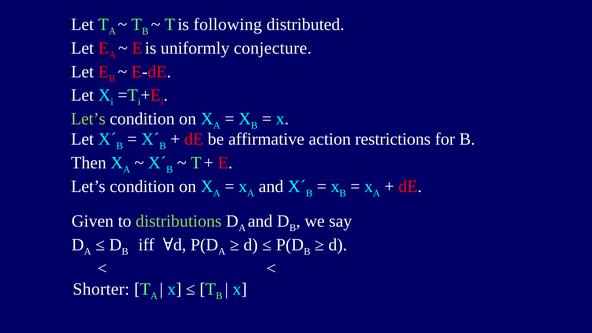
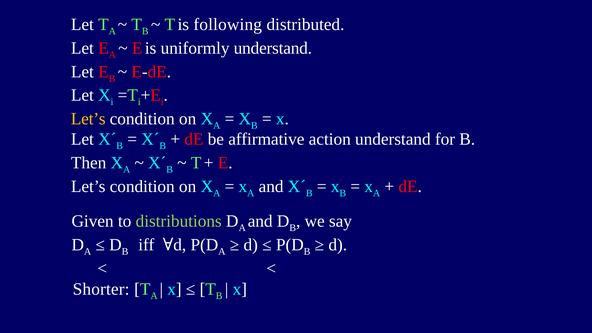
uniformly conjecture: conjecture -> understand (273, 48)
Let’s colour: light green -> yellow (88, 119)
action restrictions: restrictions -> understand (393, 139)
